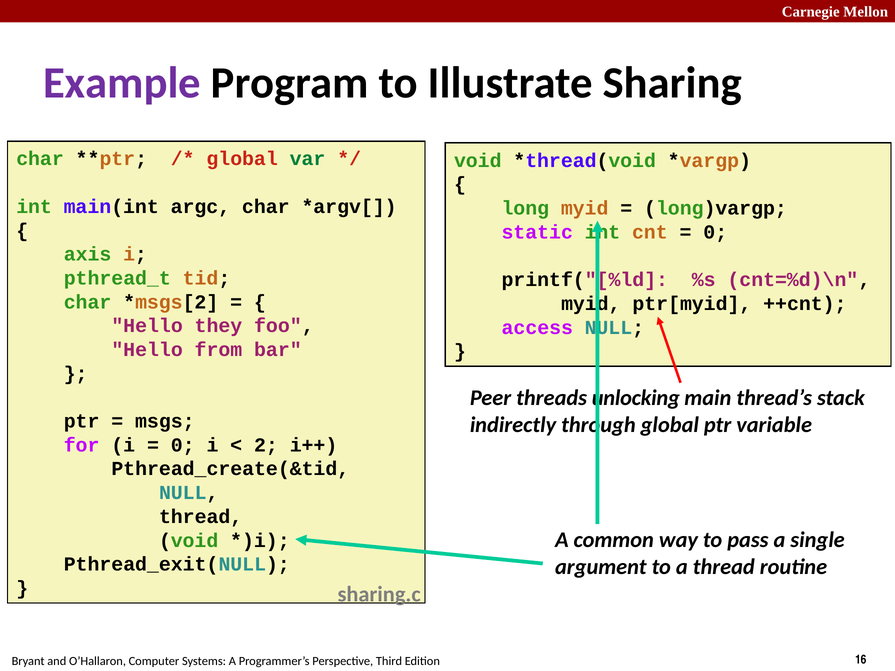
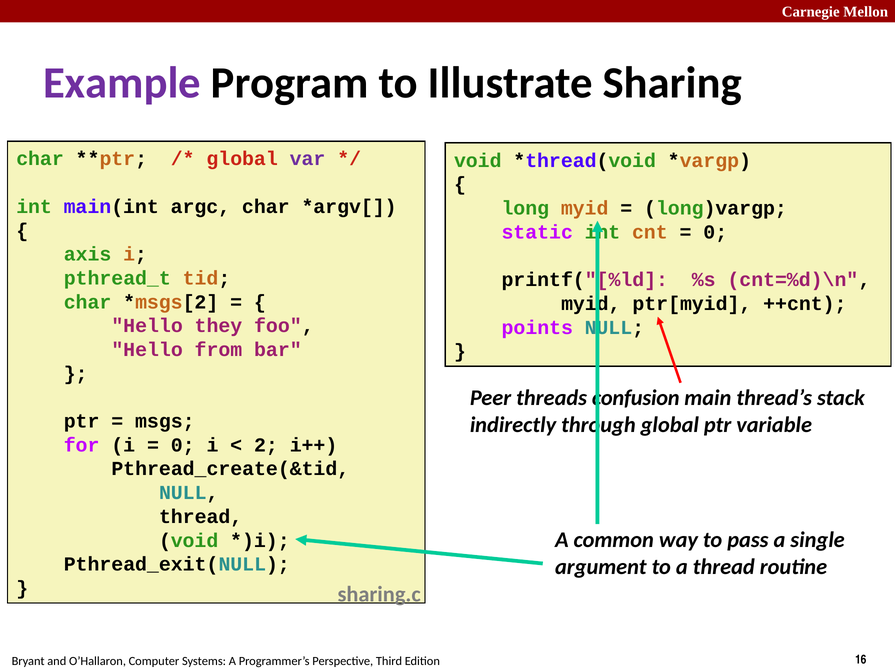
var colour: green -> purple (308, 159)
access: access -> points (537, 328)
unlocking: unlocking -> confusion (636, 398)
